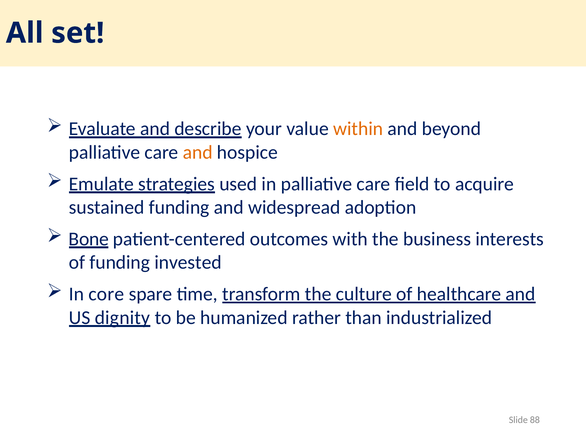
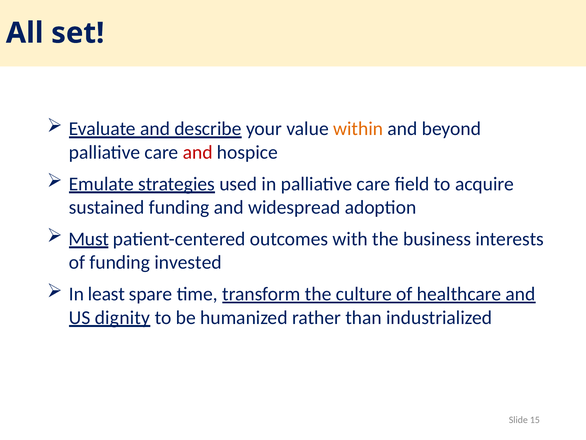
and colour: orange -> red (198, 152)
Bone: Bone -> Must (89, 239)
core: core -> least (106, 294)
88: 88 -> 15 (535, 420)
